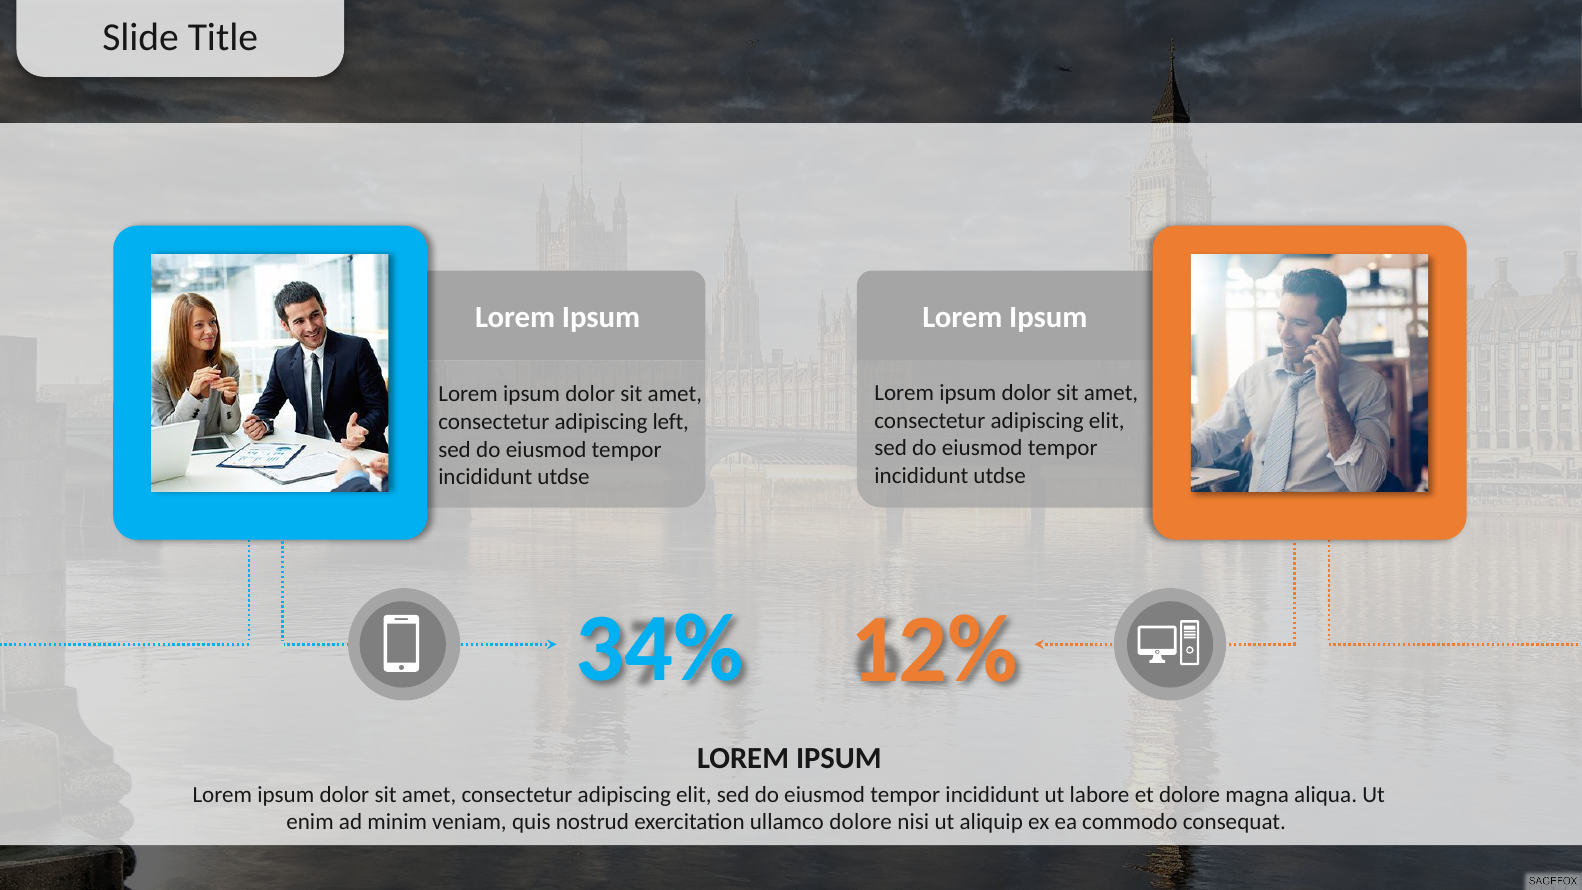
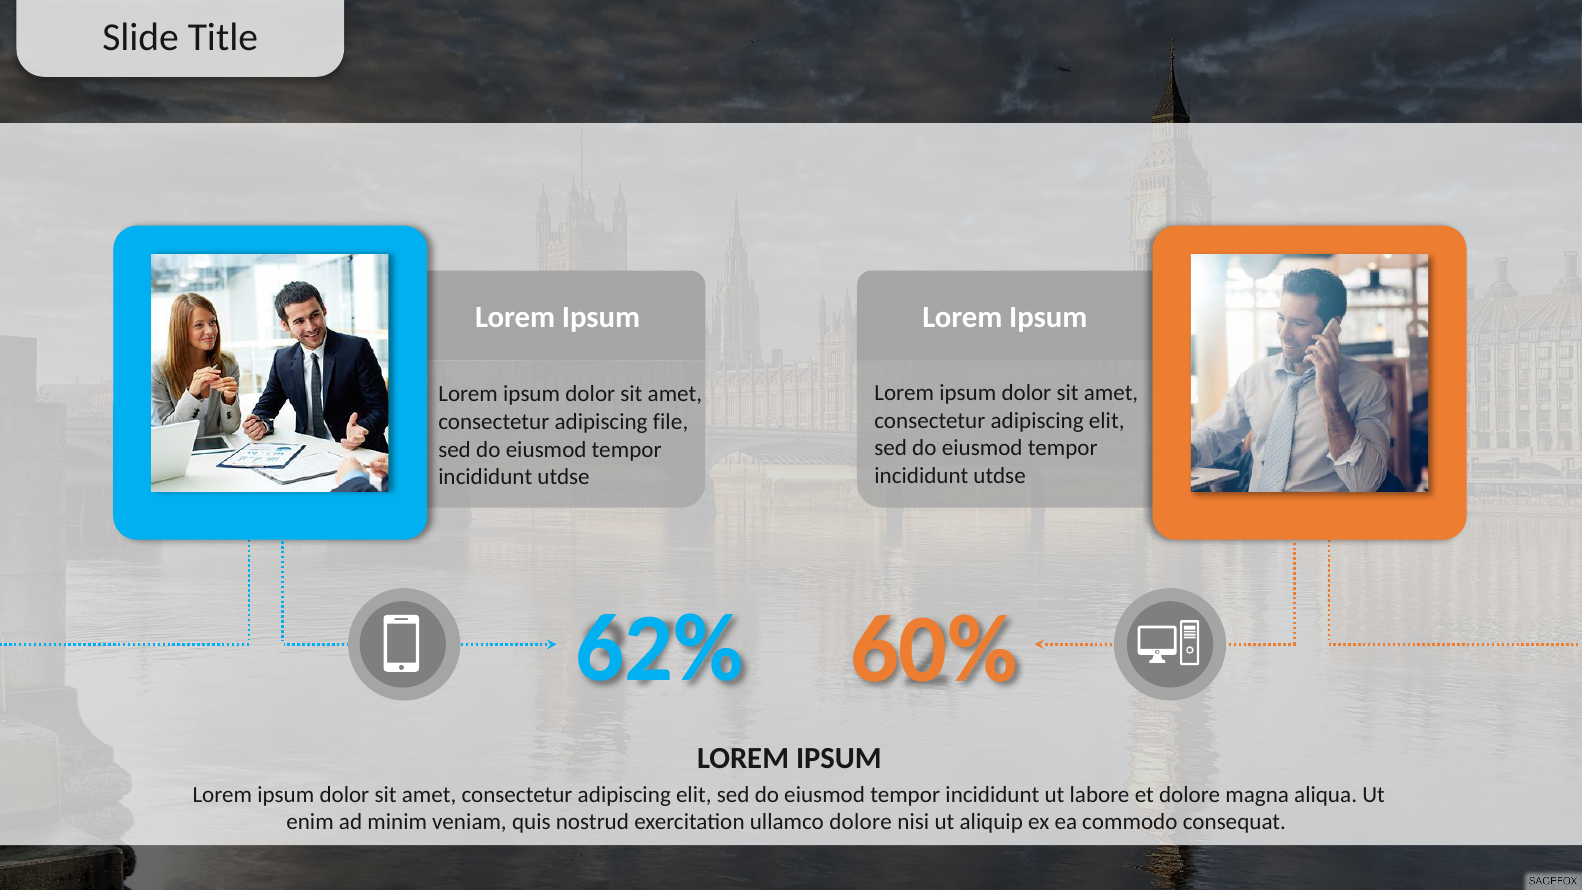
left: left -> file (671, 422)
34%: 34% -> 62% (660, 649)
12%: 12% -> 60% (934, 649)
